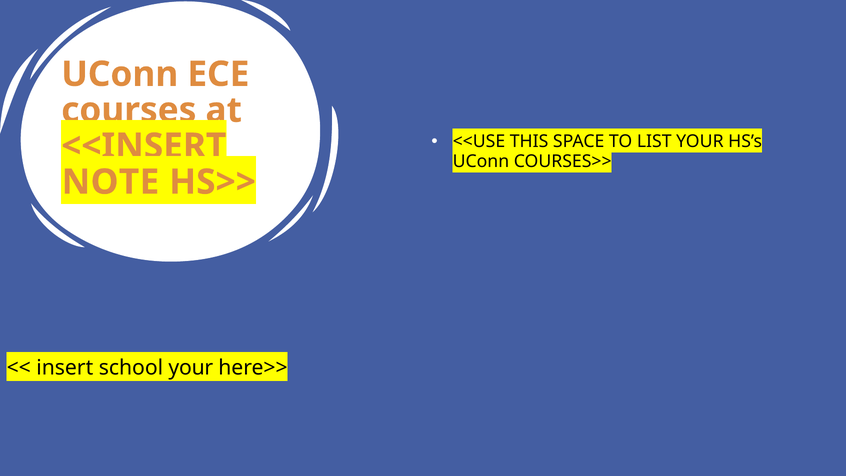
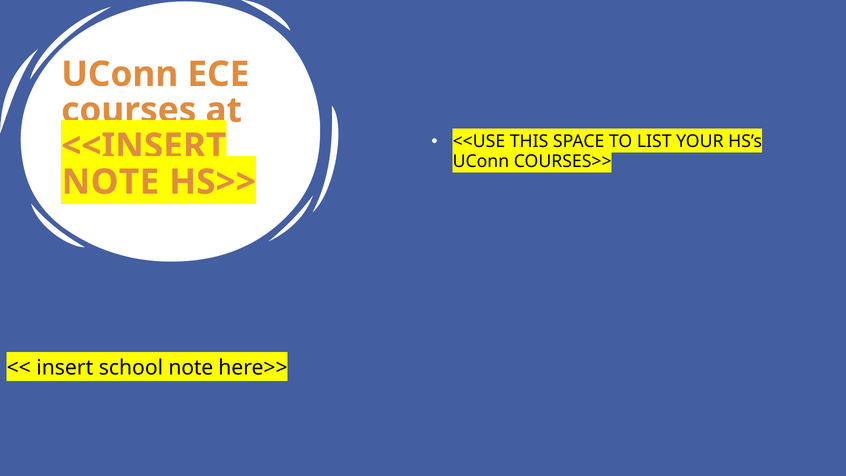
school your: your -> note (191, 368)
